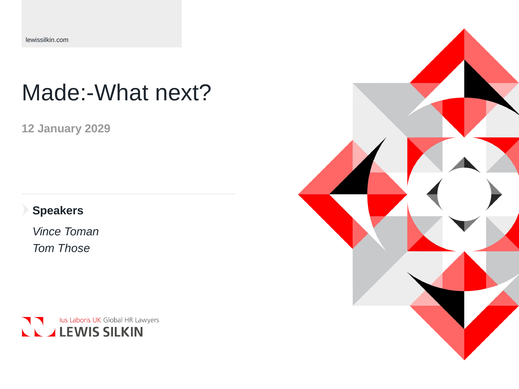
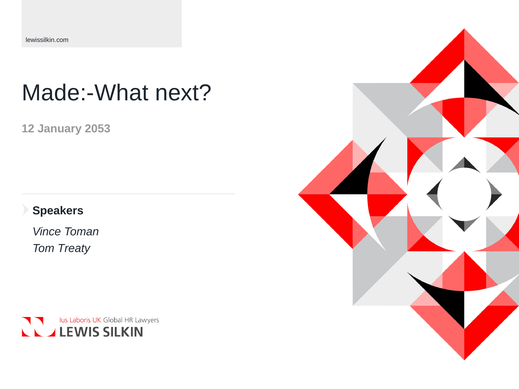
2029: 2029 -> 2053 (98, 129)
Those: Those -> Treaty (74, 249)
